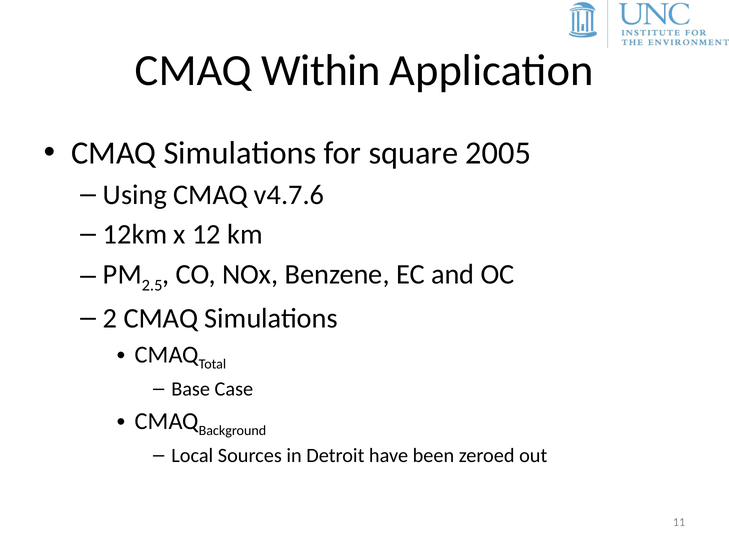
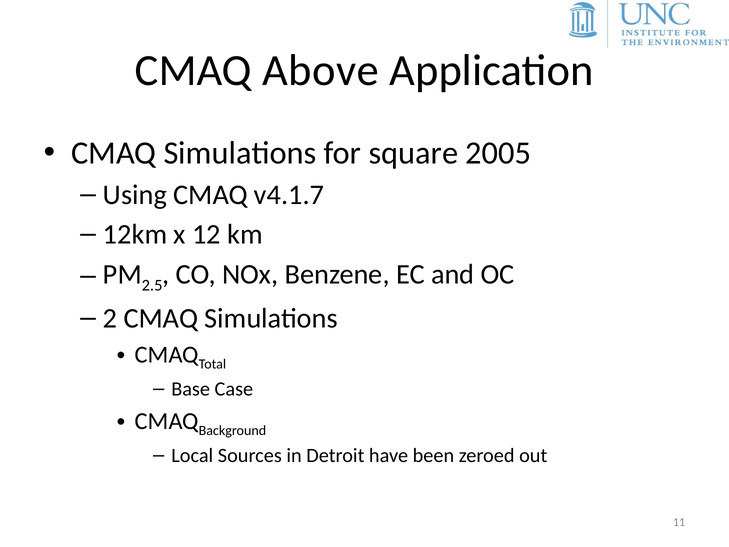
Within: Within -> Above (320, 71)
v4.7.6: v4.7.6 -> v4.1.7 (289, 195)
